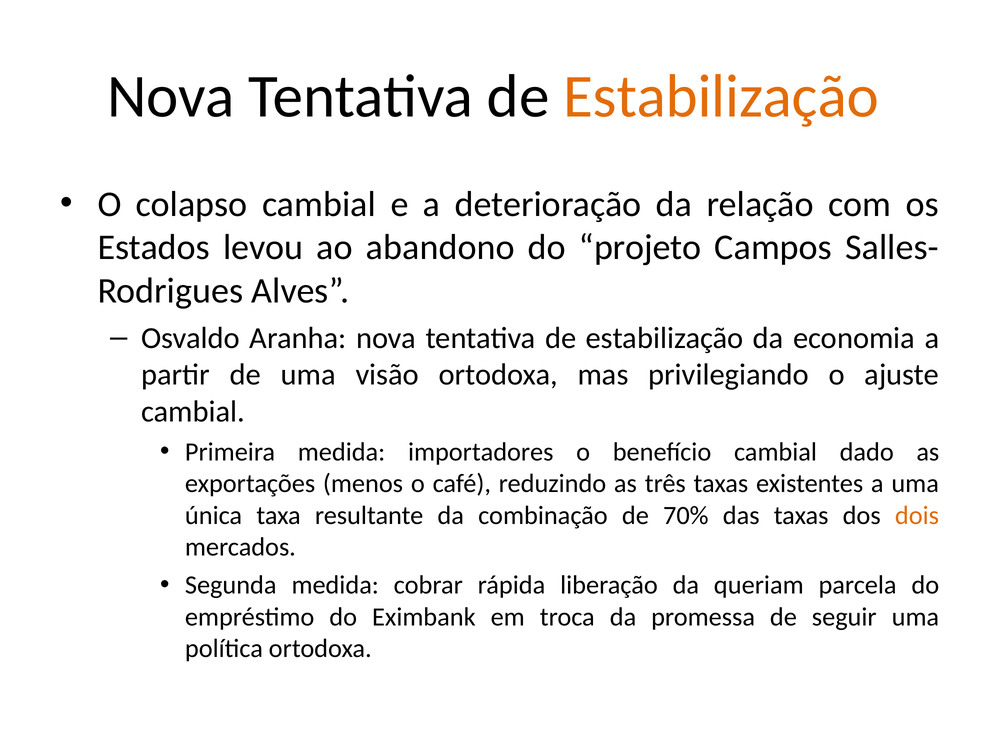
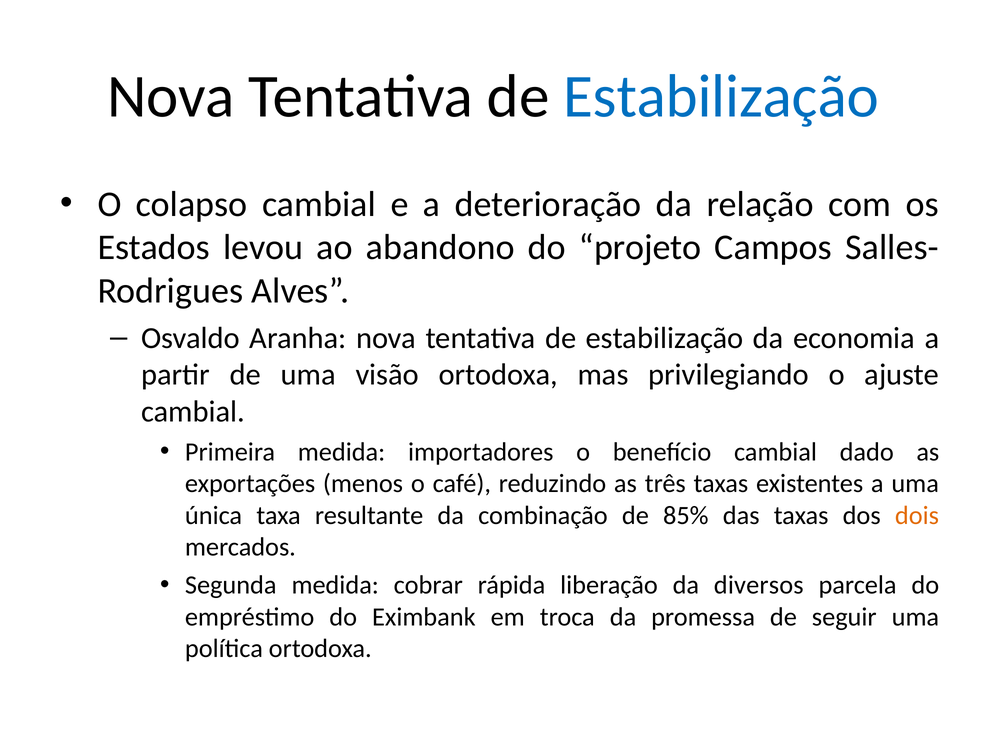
Estabilização colour: orange -> blue (721, 97)
70%: 70% -> 85% (686, 515)
queriam: queriam -> diversos (759, 585)
